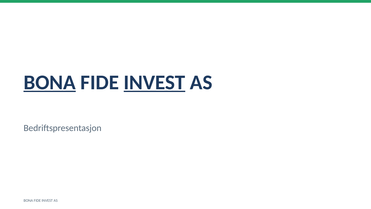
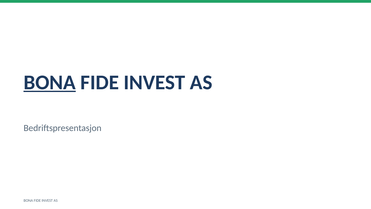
INVEST underline: present -> none (154, 82)
